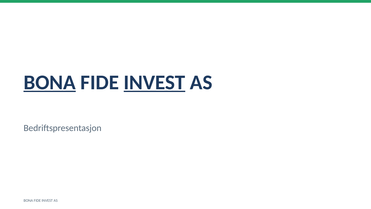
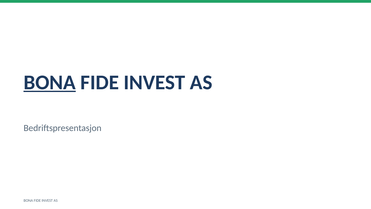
INVEST underline: present -> none (154, 82)
